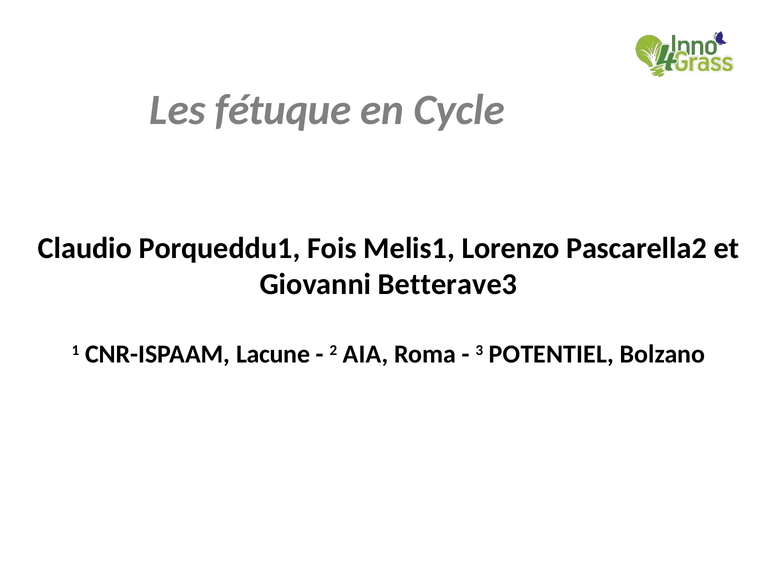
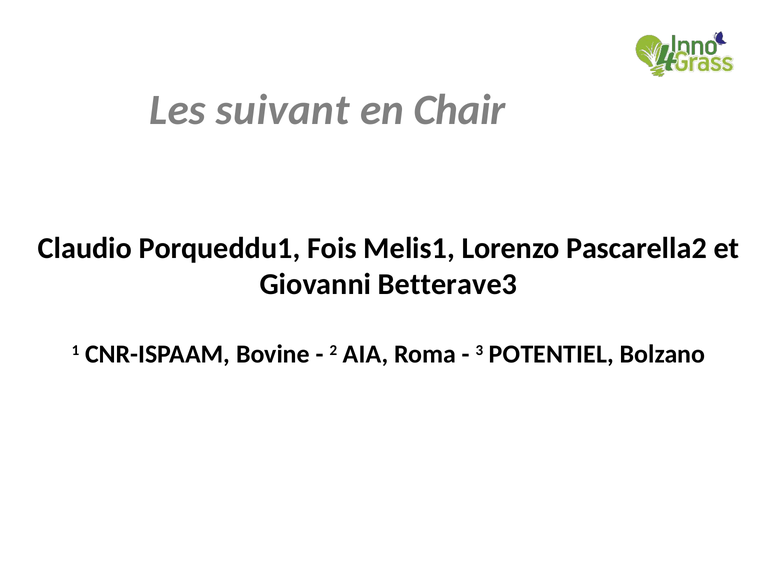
fétuque: fétuque -> suivant (283, 110)
Cycle: Cycle -> Chair (460, 110)
Lacune: Lacune -> Bovine (273, 354)
